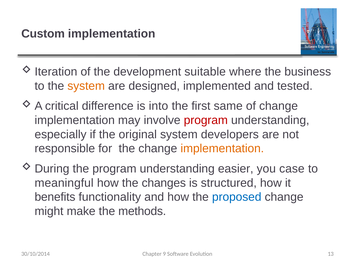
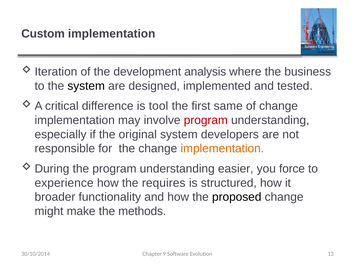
suitable: suitable -> analysis (205, 72)
system colour: orange -> black (86, 86)
into: into -> tool (158, 106)
case: case -> force (292, 169)
meaningful: meaningful -> experience (64, 183)
changes: changes -> requires (164, 183)
benefits: benefits -> broader (55, 197)
proposed colour: blue -> black (237, 197)
